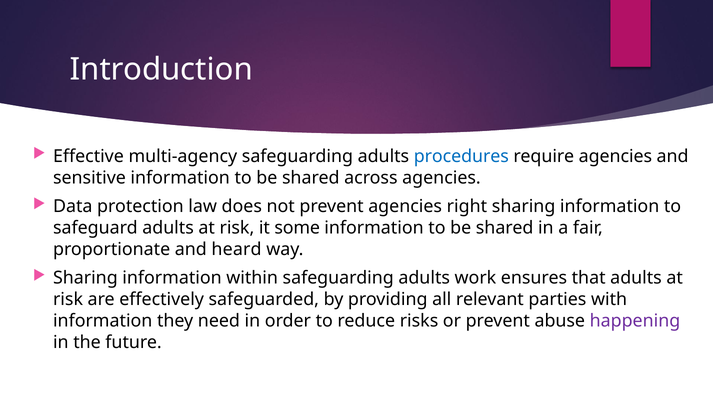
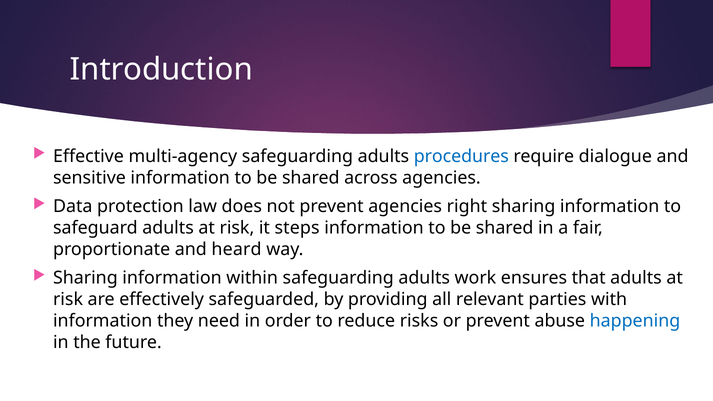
require agencies: agencies -> dialogue (615, 156)
some: some -> steps (297, 228)
happening colour: purple -> blue (635, 321)
